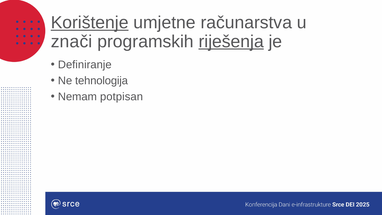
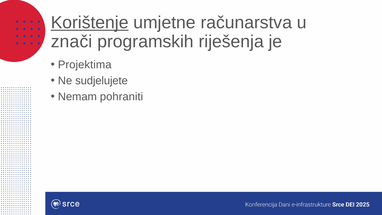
riješenja underline: present -> none (231, 42)
Definiranje: Definiranje -> Projektima (85, 65)
tehnologija: tehnologija -> sudjelujete (101, 81)
potpisan: potpisan -> pohraniti (122, 97)
